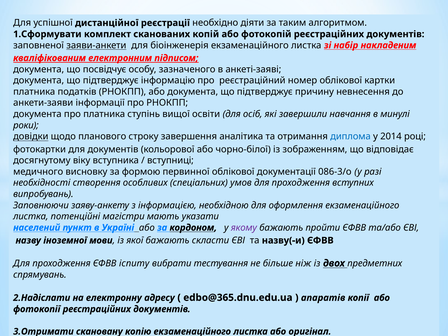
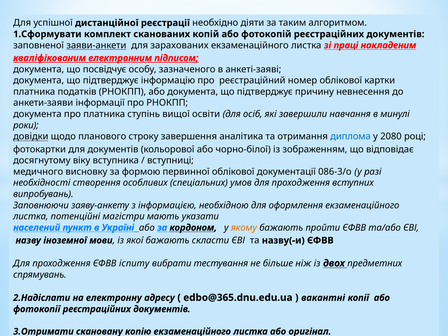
біоінженерія: біоінженерія -> зарахованих (179, 45)
набір: набір -> праці (346, 45)
2014: 2014 -> 2080 (391, 136)
якому colour: purple -> orange (244, 228)
апаратів: апаратів -> вакантні (323, 298)
